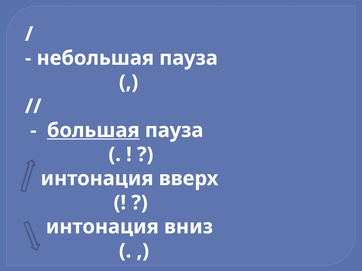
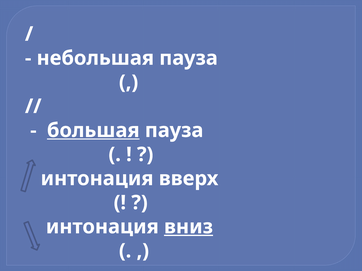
вниз underline: none -> present (188, 227)
